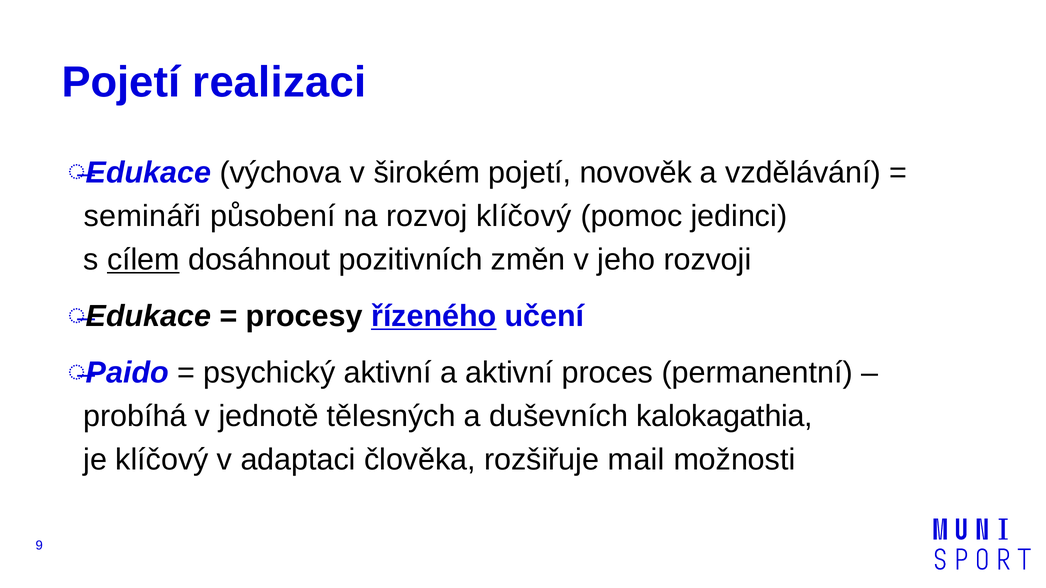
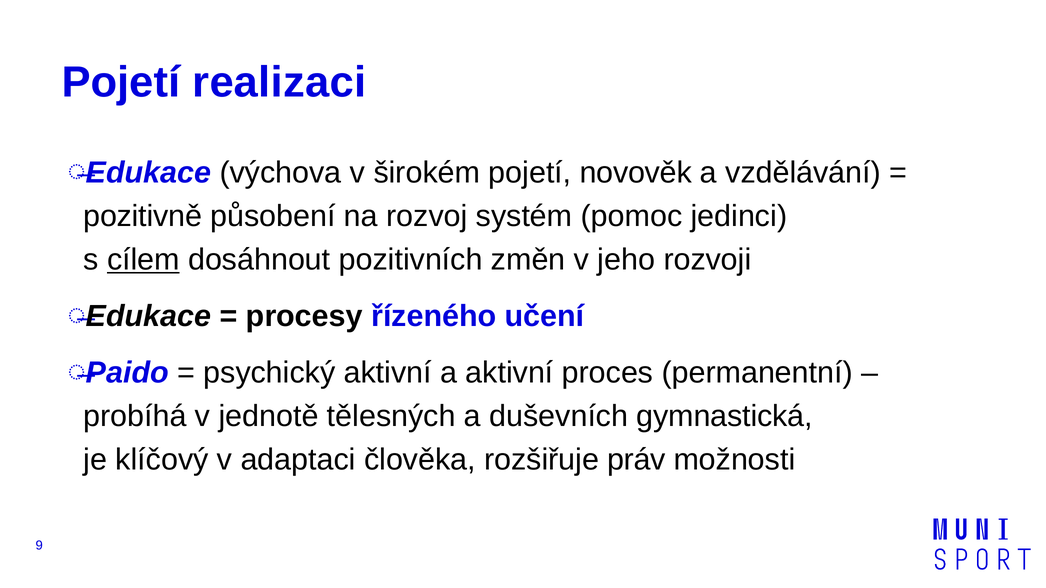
semináři: semináři -> pozitivně (143, 216)
rozvoj klíčový: klíčový -> systém (524, 216)
řízeného underline: present -> none (434, 316)
kalokagathia: kalokagathia -> gymnastická (725, 417)
mail: mail -> práv (637, 460)
